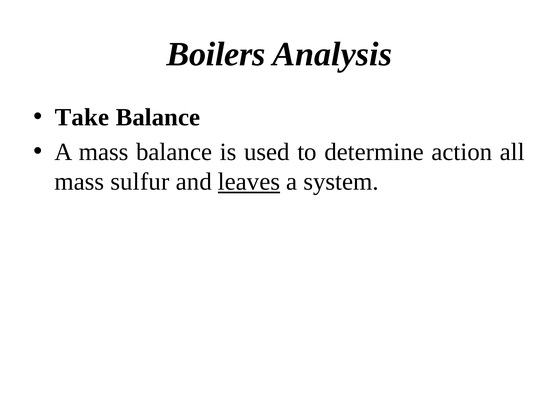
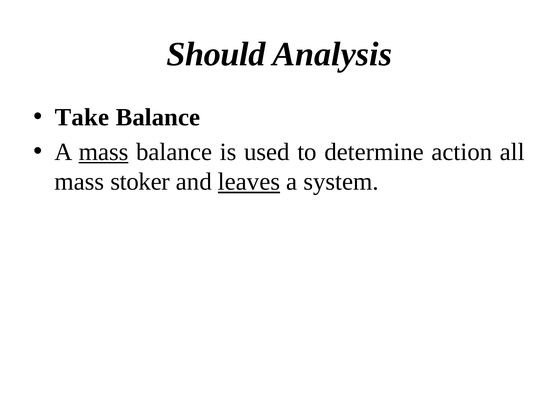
Boilers: Boilers -> Should (216, 54)
mass underline: none -> present (104, 152)
sulfur: sulfur -> stoker (140, 182)
